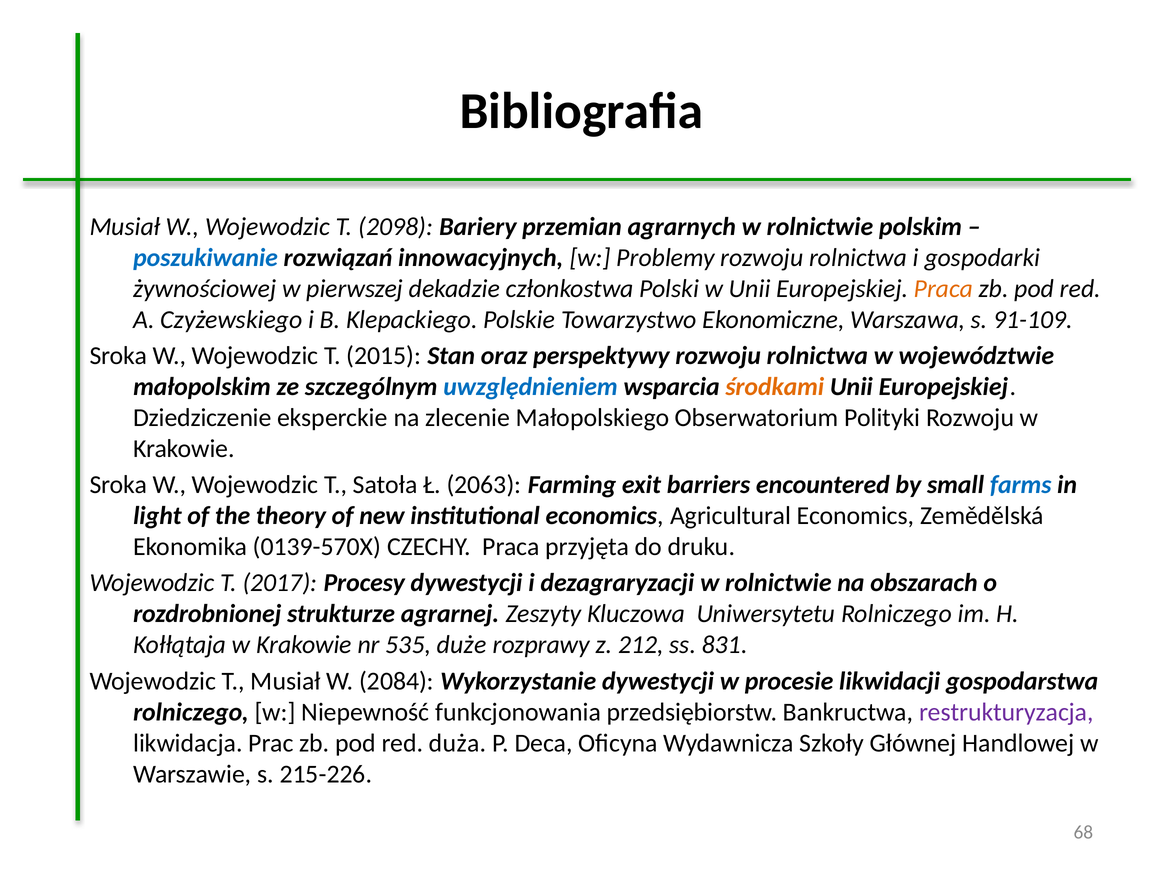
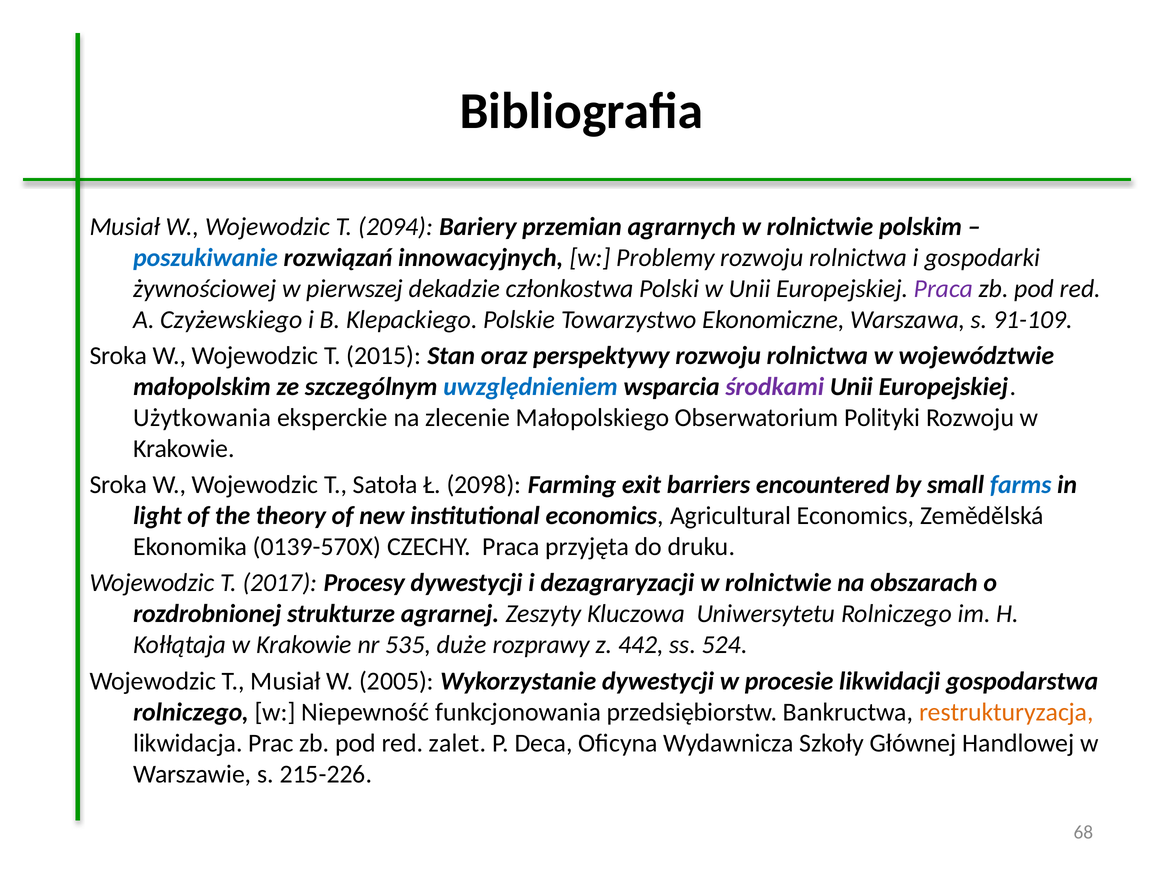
2098: 2098 -> 2094 (396, 227)
Praca colour: orange -> purple (944, 289)
środkami colour: orange -> purple (775, 387)
Dziedziczenie: Dziedziczenie -> Użytkowania (202, 418)
2063: 2063 -> 2098 (484, 485)
212: 212 -> 442 (641, 645)
831: 831 -> 524 (725, 645)
2084: 2084 -> 2005 (397, 681)
restrukturyzacja colour: purple -> orange (1006, 712)
duża: duża -> zalet (458, 743)
